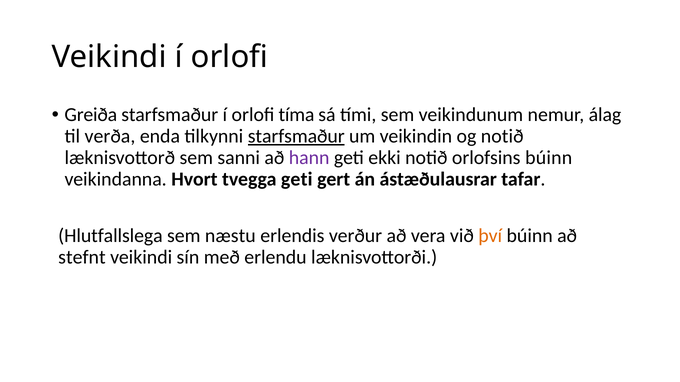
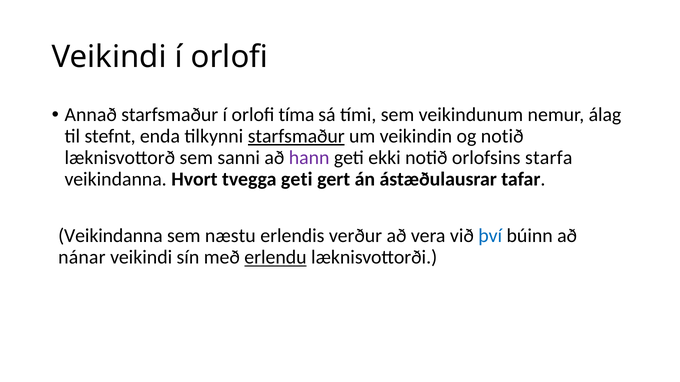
Greiða: Greiða -> Annað (91, 115)
verða: verða -> stefnt (110, 136)
orlofsins búinn: búinn -> starfa (549, 158)
Hlutfallslega: Hlutfallslega -> Veikindanna (110, 236)
því colour: orange -> blue (490, 236)
stefnt: stefnt -> nánar (82, 258)
erlendu underline: none -> present (275, 258)
